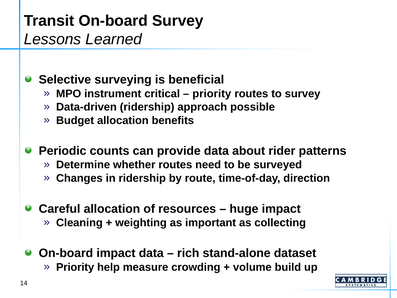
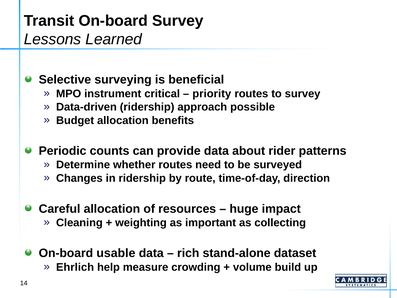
On-board impact: impact -> usable (116, 253)
Priority: Priority -> Ehrlich (75, 267)
